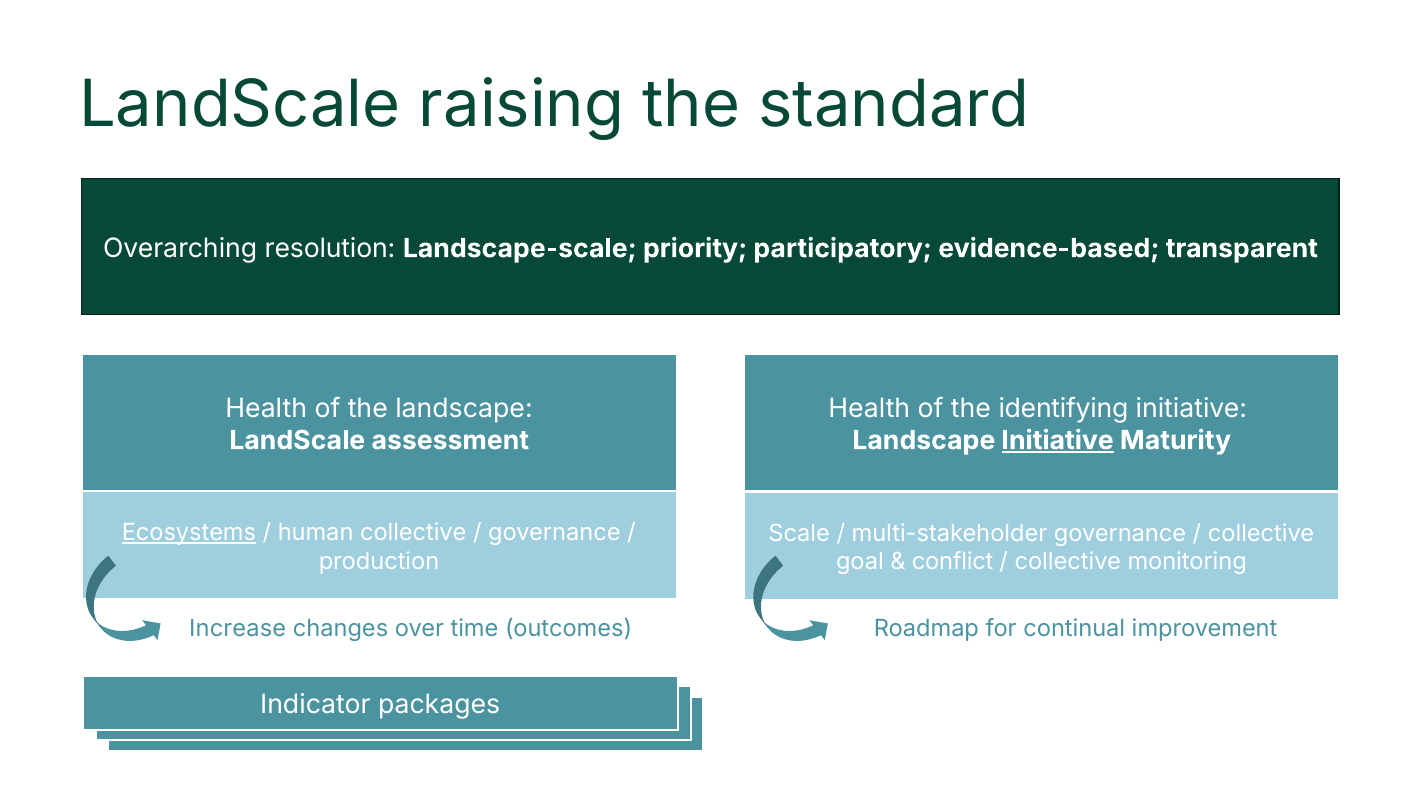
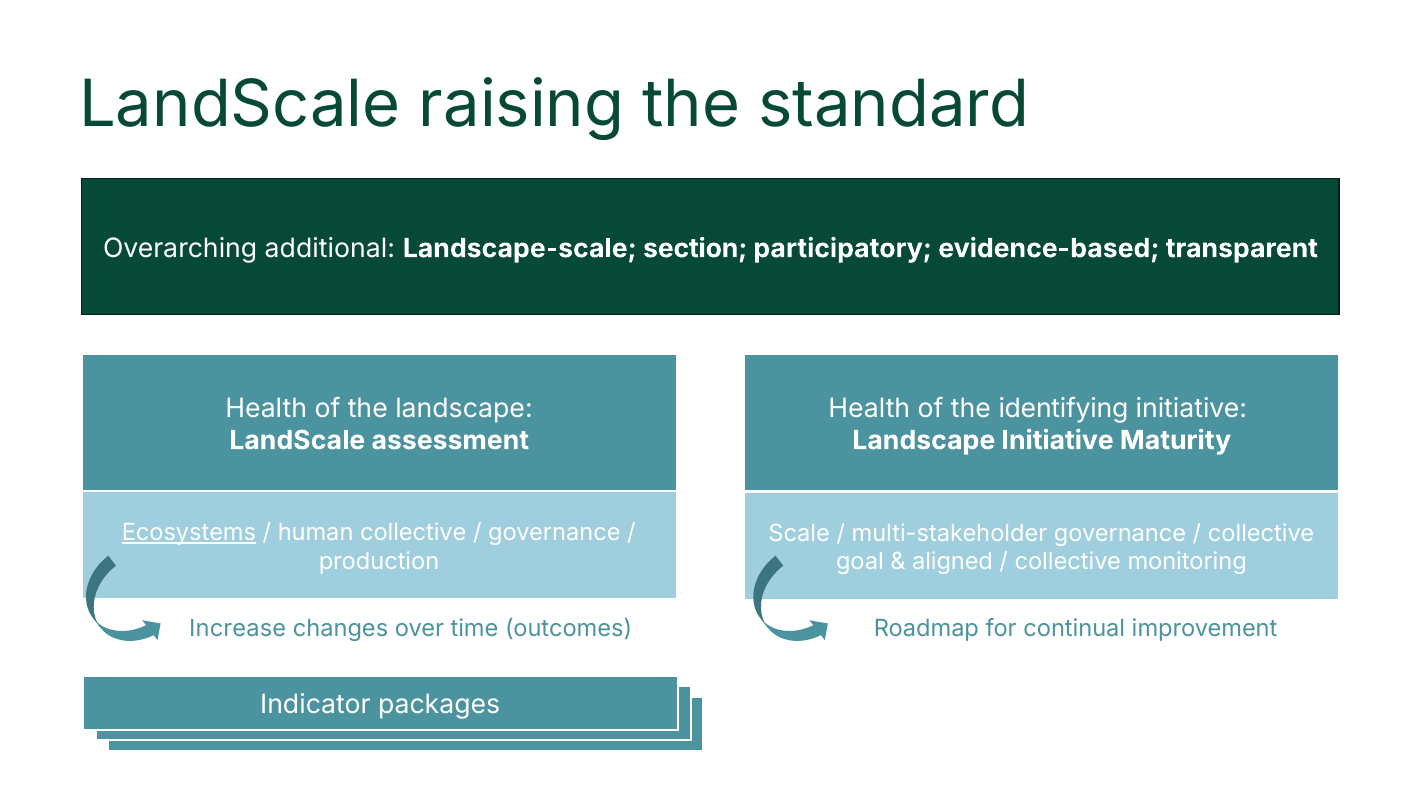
resolution: resolution -> additional (330, 249)
priority: priority -> section (695, 249)
Initiative underline: present -> none (1058, 441)
conflict: conflict -> aligned (953, 562)
